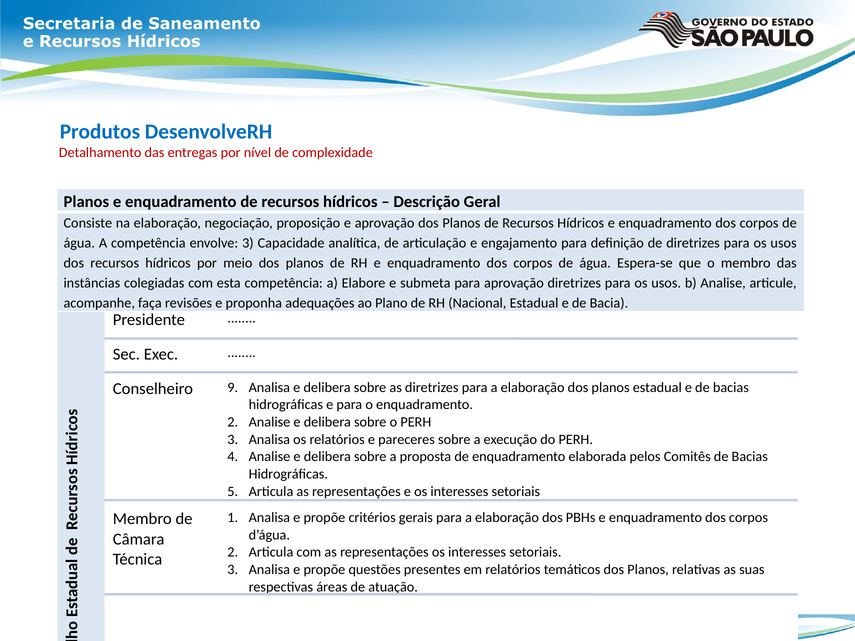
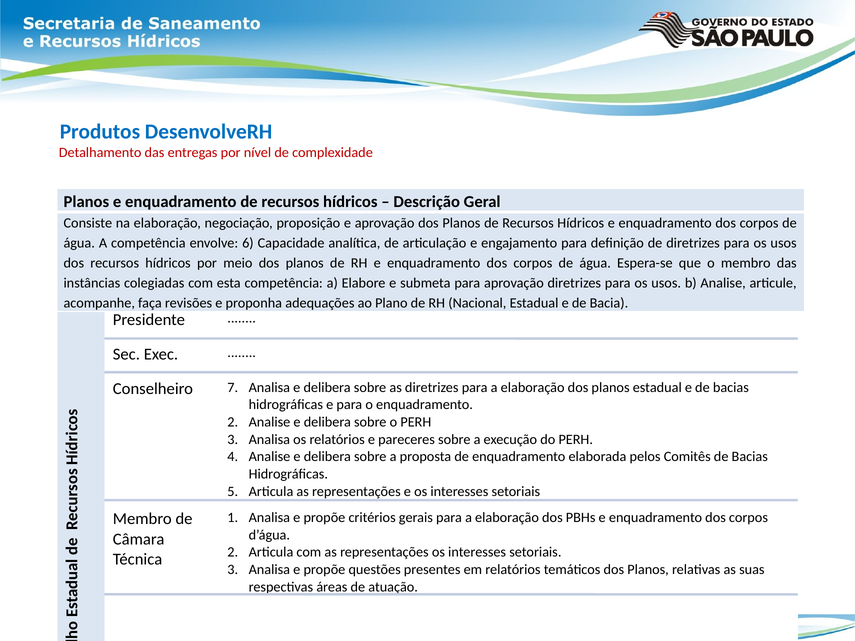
envolve 3: 3 -> 6 (248, 243)
9: 9 -> 7 (233, 387)
